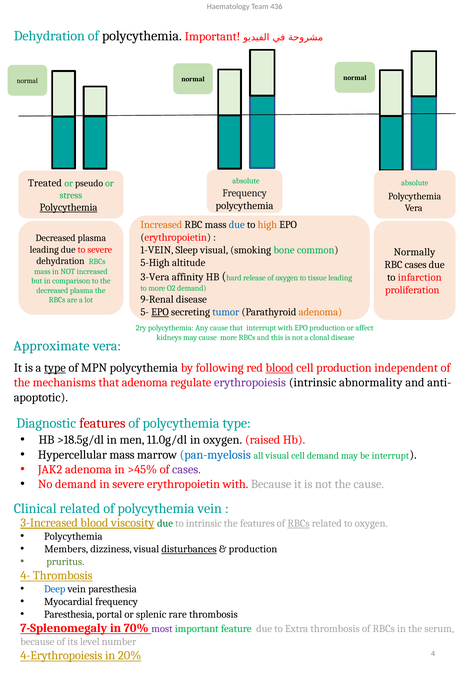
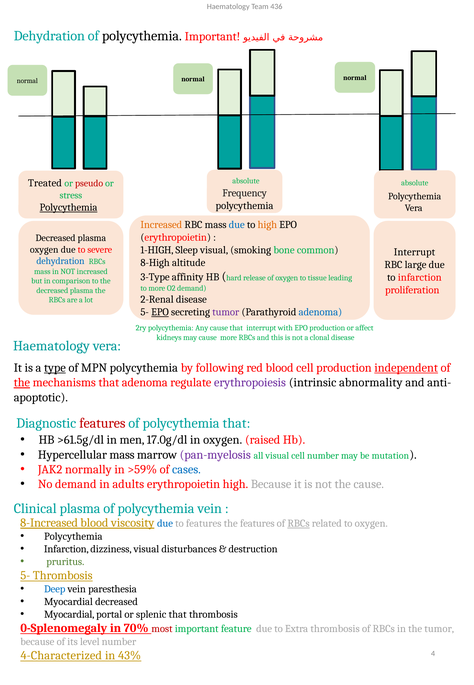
pseudo colour: black -> red (89, 183)
leading: leading -> oxygen (44, 249)
1-VEIN: 1-VEIN -> 1-HIGH (157, 250)
Normally: Normally -> Interrupt (414, 252)
dehydration colour: black -> blue (60, 261)
5-High: 5-High -> 8-High (155, 262)
RBC cases: cases -> large (416, 265)
3-Vera: 3-Vera -> 3-Type (155, 277)
9-Renal: 9-Renal -> 2-Renal (157, 299)
tumor colour: blue -> purple (226, 312)
adenoma colour: orange -> blue (320, 312)
Approximate: Approximate -> Haematology (51, 346)
blood underline: present -> none (280, 368)
independent underline: none -> present (406, 368)
the underline: none -> present (22, 382)
polycythemia type: type -> that (237, 423)
>18.5g/dl: >18.5g/dl -> >61.5g/dl (80, 440)
11.0g/dl: 11.0g/dl -> 17.0g/dl (167, 440)
pan-myelosis colour: blue -> purple (215, 454)
cell demand: demand -> number (323, 455)
be interrupt: interrupt -> mutation (390, 455)
JAK2 adenoma: adenoma -> normally (88, 469)
>45%: >45% -> >59% (142, 469)
cases colour: purple -> blue (186, 469)
in severe: severe -> adults (128, 484)
erythropoietin with: with -> high (235, 484)
Clinical related: related -> plasma (80, 508)
3-Increased: 3-Increased -> 8-Increased (49, 523)
due colour: green -> blue (165, 523)
to intrinsic: intrinsic -> features (204, 523)
Members: Members -> Infarction (66, 549)
disturbances underline: present -> none (189, 549)
production: production -> destruction (253, 549)
4-: 4- -> 5- (25, 575)
Myocardial frequency: frequency -> decreased (117, 601)
Paresthesia: Paresthesia -> Myocardial (69, 614)
splenic rare: rare -> that (178, 614)
7-Splenomegaly: 7-Splenomegaly -> 0-Splenomegaly (64, 628)
most colour: purple -> red (162, 628)
the serum: serum -> tumor (439, 628)
4-Erythropoiesis: 4-Erythropoiesis -> 4-Characterized (61, 655)
20%: 20% -> 43% (130, 655)
